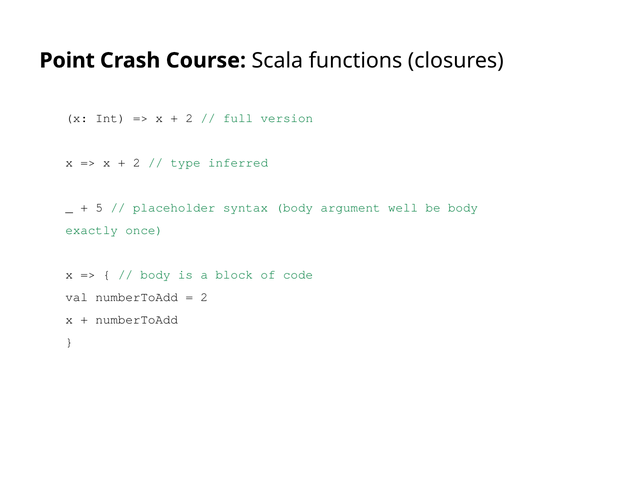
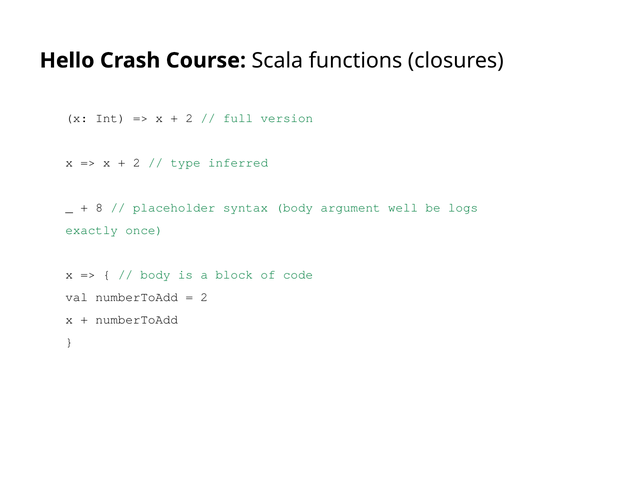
Point: Point -> Hello (67, 61)
5: 5 -> 8 (99, 208)
be body: body -> logs (463, 208)
